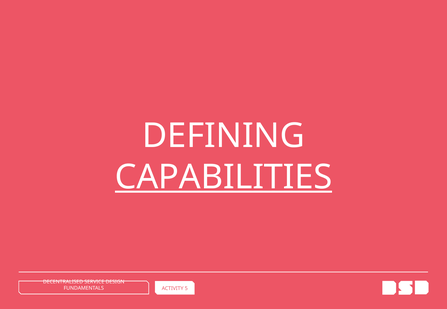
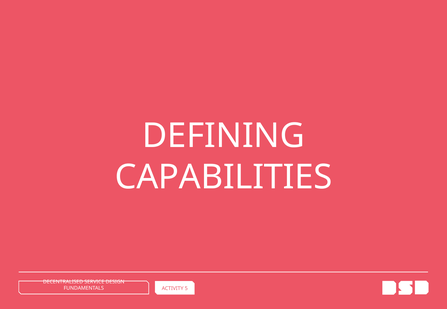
CAPABILITIES underline: present -> none (224, 177)
